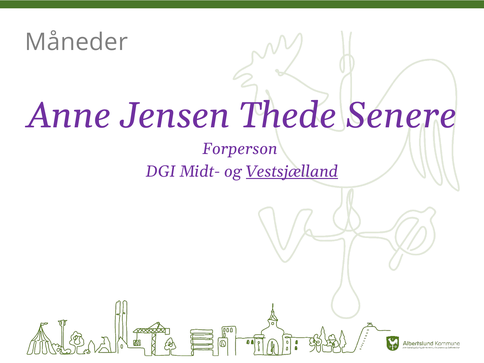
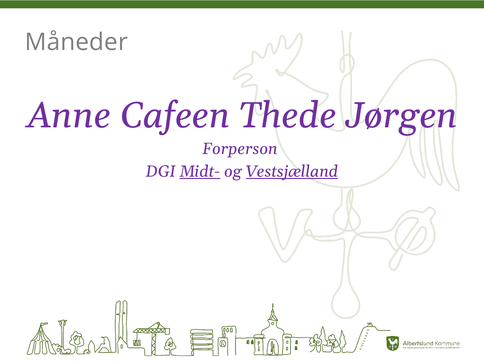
Jensen: Jensen -> Cafeen (175, 116)
Senere: Senere -> Jørgen (401, 116)
Midt- underline: none -> present (200, 171)
